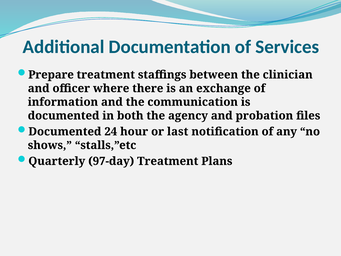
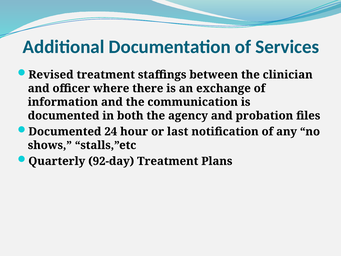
Prepare: Prepare -> Revised (51, 75)
97-day: 97-day -> 92-day (111, 161)
